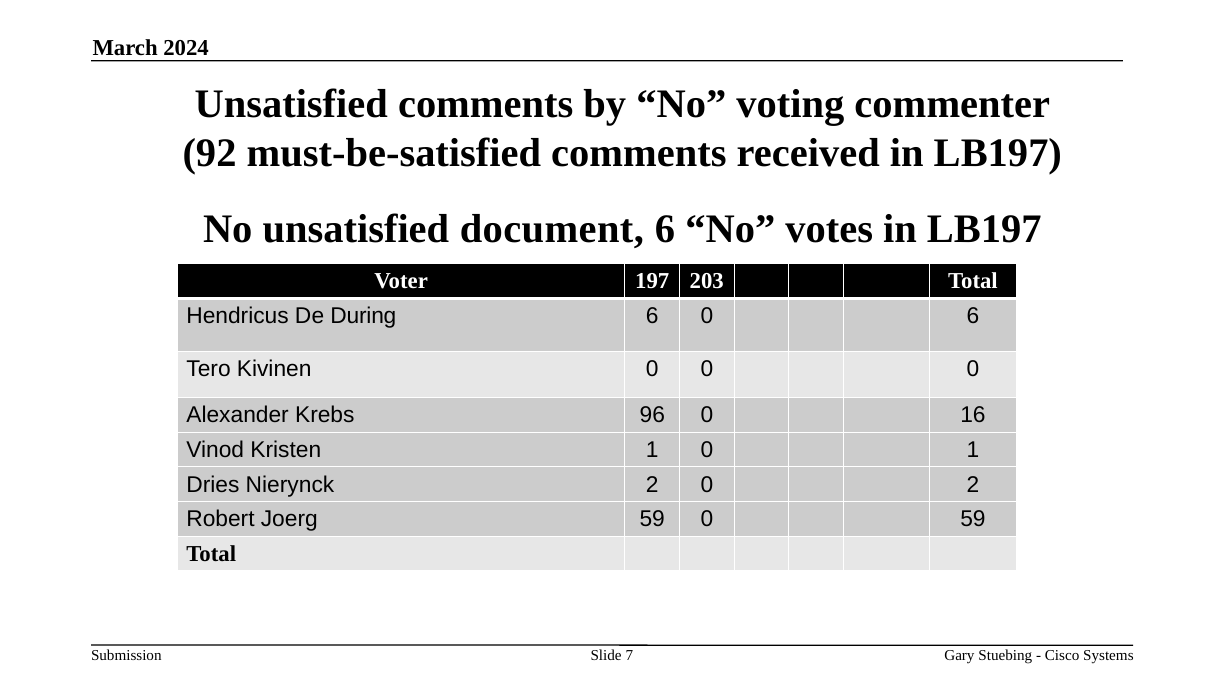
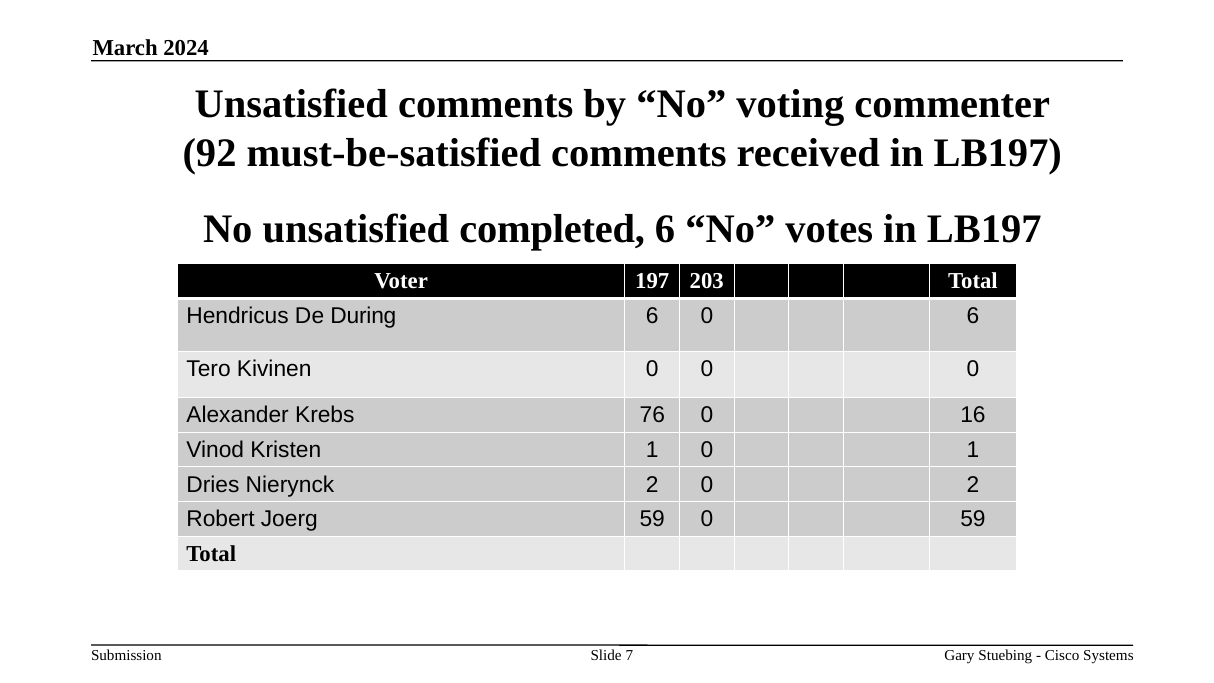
document: document -> completed (552, 229)
96: 96 -> 76 (652, 415)
